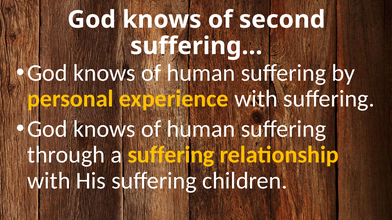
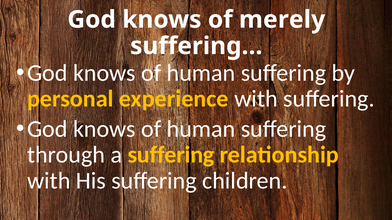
second: second -> merely (282, 20)
